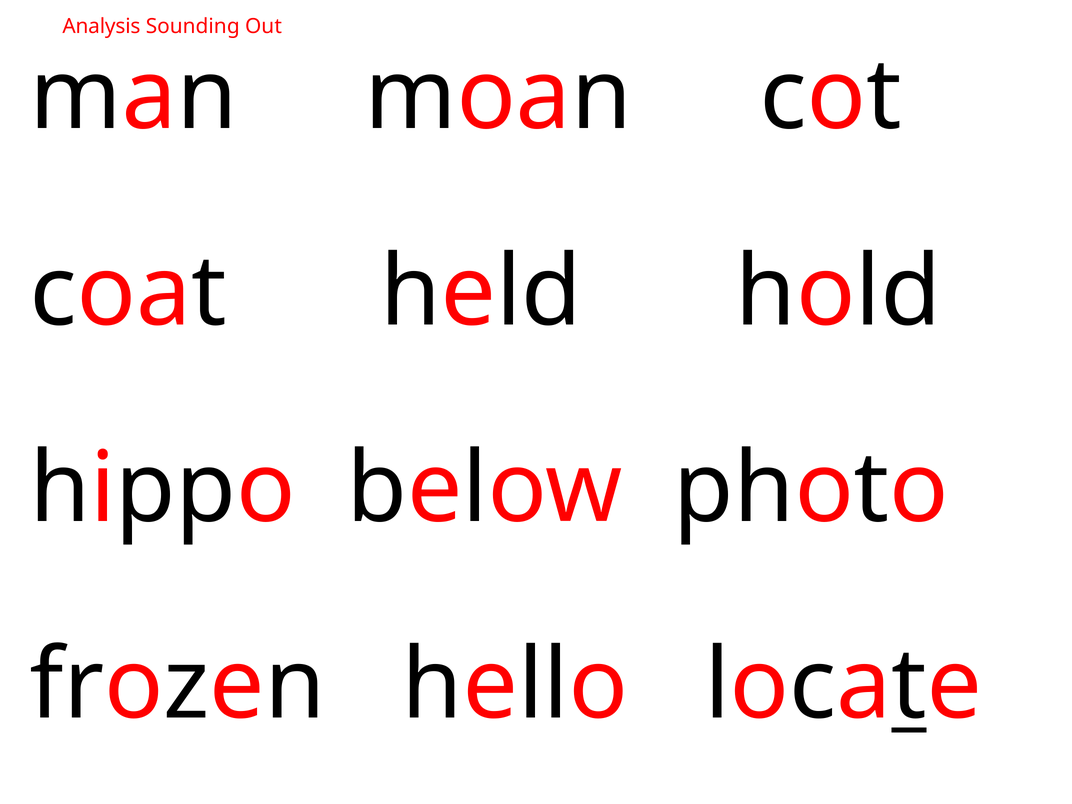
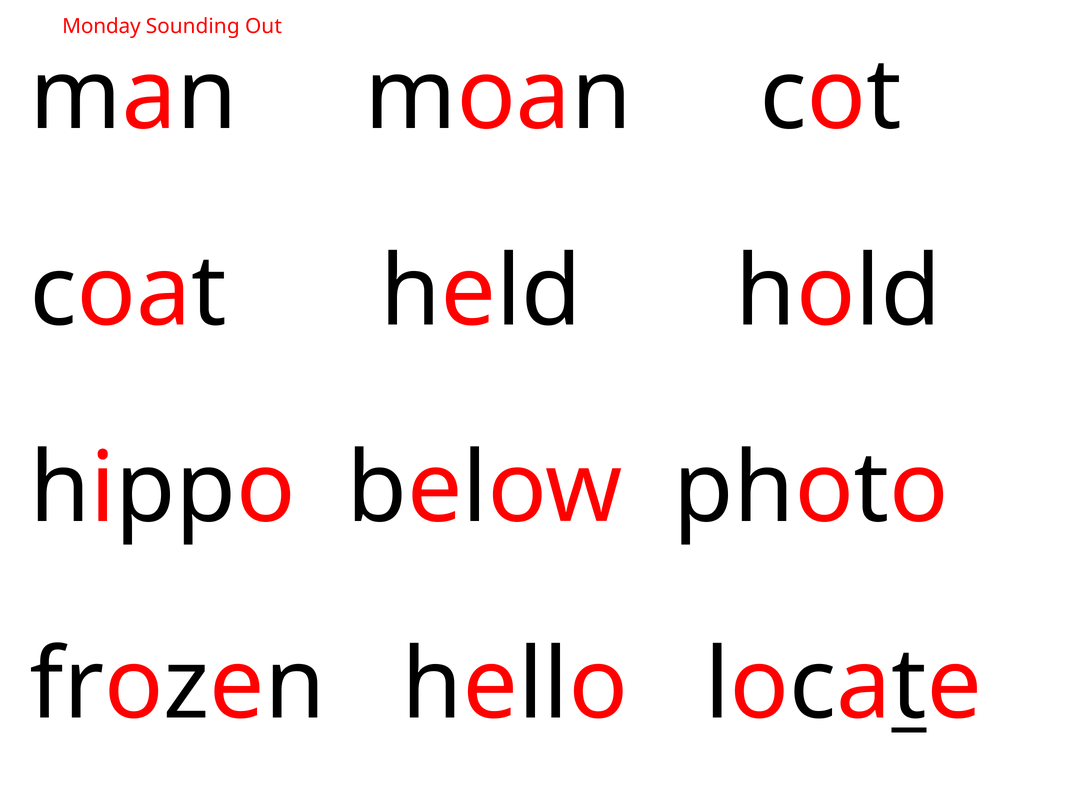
Analysis: Analysis -> Monday (101, 26)
